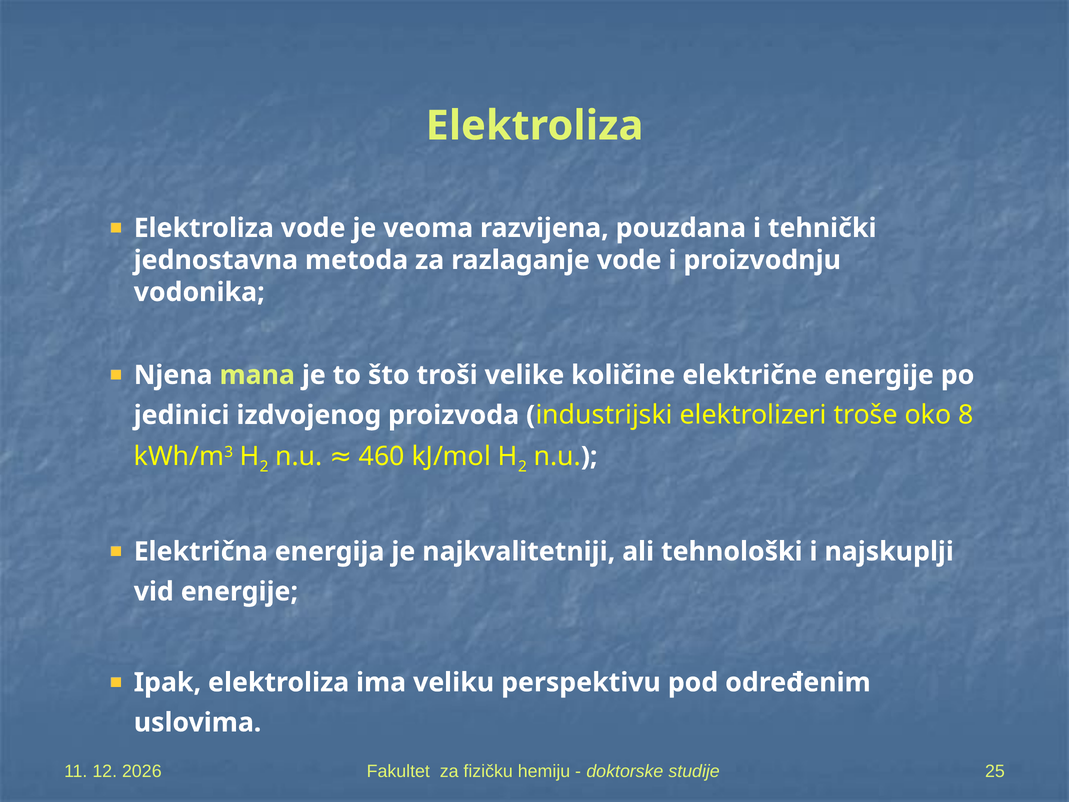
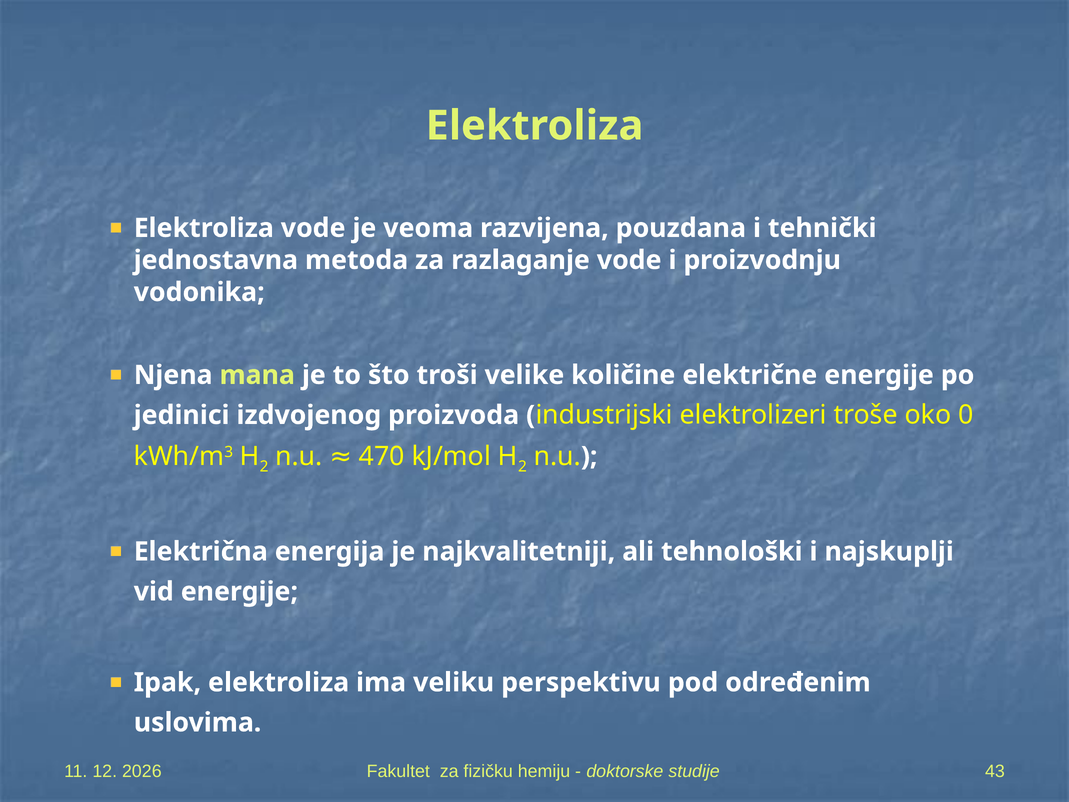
8: 8 -> 0 (966, 415)
460: 460 -> 470 (382, 456)
25: 25 -> 43 (995, 771)
